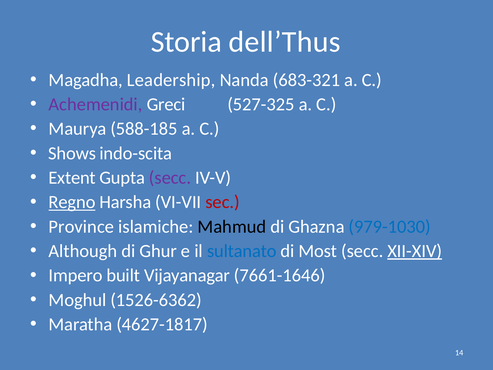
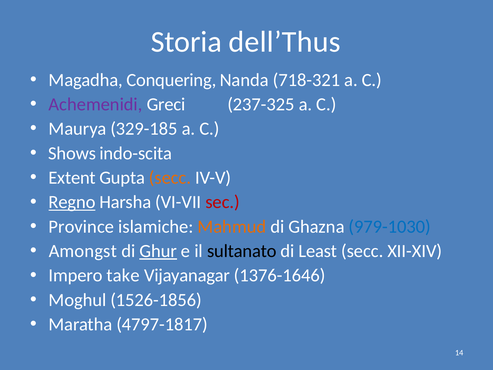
Leadership: Leadership -> Conquering (171, 80)
683-321: 683-321 -> 718-321 (307, 80)
527-325: 527-325 -> 237-325 (261, 104)
588-185: 588-185 -> 329-185 (144, 129)
secc colour: purple -> orange (170, 178)
Mahmud colour: black -> orange (232, 227)
Although: Although -> Amongst (83, 251)
Ghur underline: none -> present (158, 251)
sultanato colour: blue -> black (242, 251)
Most: Most -> Least (318, 251)
XII-XIV underline: present -> none (415, 251)
built: built -> take (123, 275)
7661-1646: 7661-1646 -> 1376-1646 (280, 275)
1526-6362: 1526-6362 -> 1526-1856 (156, 300)
4627-1817: 4627-1817 -> 4797-1817 (162, 324)
